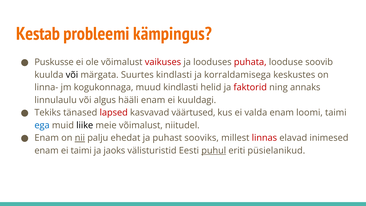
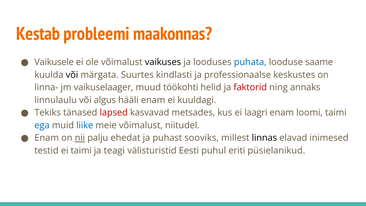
kämpingus: kämpingus -> maakonnas (173, 34)
Puskusse: Puskusse -> Vaikusele (54, 62)
vaikuses colour: red -> black (163, 62)
puhata colour: red -> blue (250, 62)
soovib: soovib -> saame (319, 62)
korraldamisega: korraldamisega -> professionaalse (238, 75)
kogukonnaga: kogukonnaga -> vaikuselaager (104, 87)
muud kindlasti: kindlasti -> töökohti (181, 87)
väärtused: väärtused -> metsades (193, 113)
valda: valda -> laagri (256, 113)
liike colour: black -> blue (85, 125)
linnas colour: red -> black (264, 138)
enam: enam -> testid (46, 150)
jaoks: jaoks -> teagi (114, 150)
puhul underline: present -> none (214, 150)
